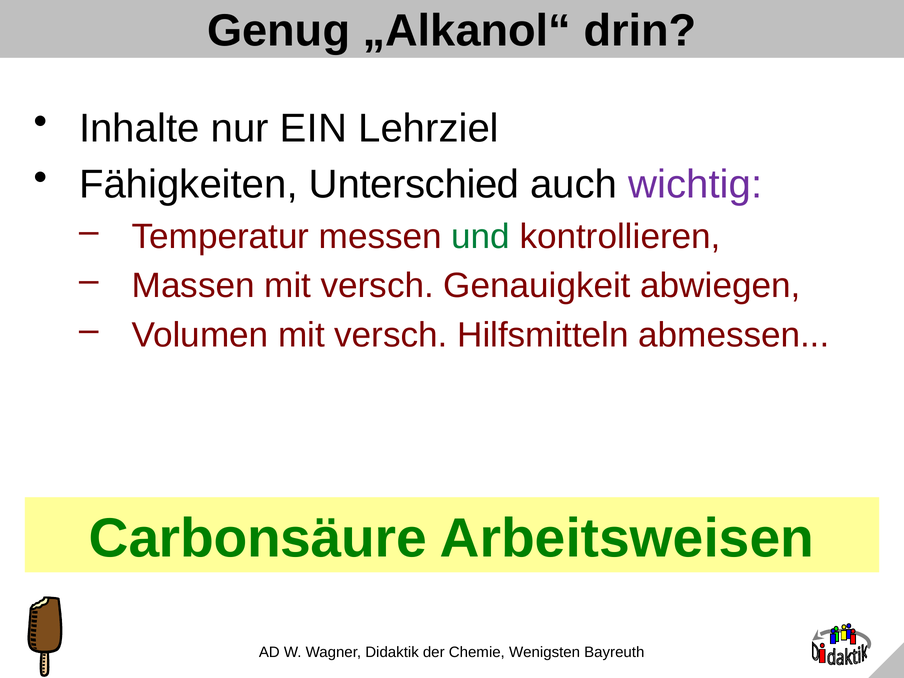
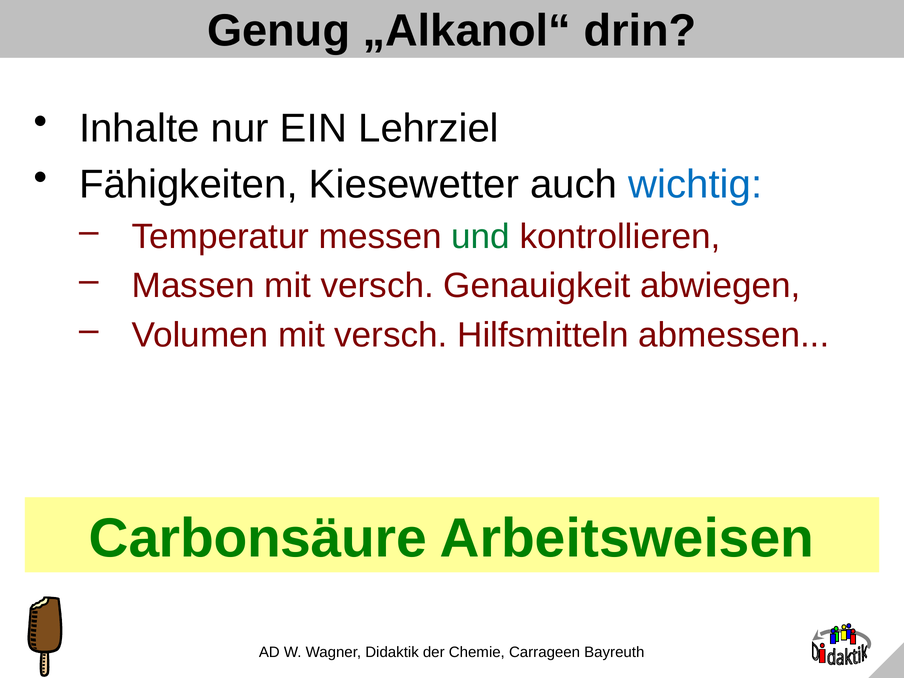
Unterschied: Unterschied -> Kiesewetter (414, 185)
wichtig colour: purple -> blue (695, 185)
Wenigsten: Wenigsten -> Carrageen (545, 652)
